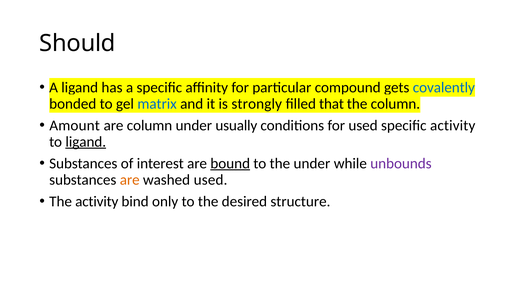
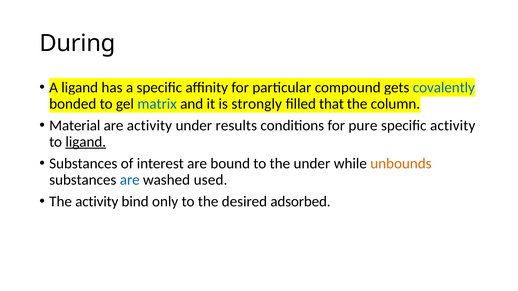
Should: Should -> During (77, 44)
Amount: Amount -> Material (75, 126)
are column: column -> activity (149, 126)
usually: usually -> results (236, 126)
for used: used -> pure (363, 126)
bound underline: present -> none (230, 164)
unbounds colour: purple -> orange (401, 164)
are colour: orange -> blue (130, 180)
structure: structure -> adsorbed (301, 202)
